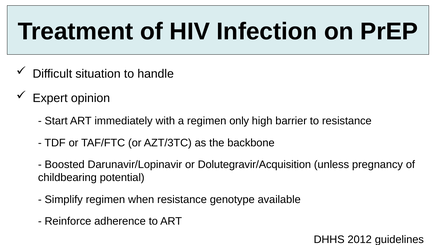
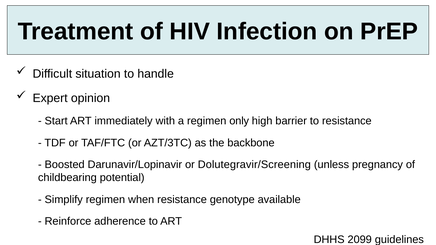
Dolutegravir/Acquisition: Dolutegravir/Acquisition -> Dolutegravir/Screening (254, 165)
2012: 2012 -> 2099 (360, 240)
